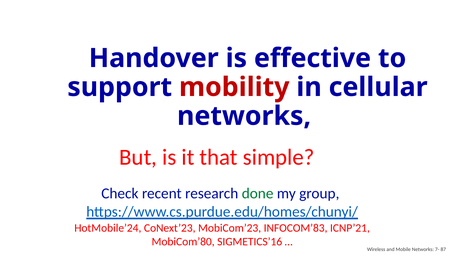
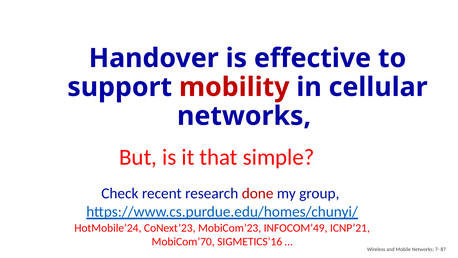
done colour: green -> red (258, 193)
INFOCOM’83: INFOCOM’83 -> INFOCOM’49 (296, 228)
MobiCom’80: MobiCom’80 -> MobiCom’70 (183, 241)
